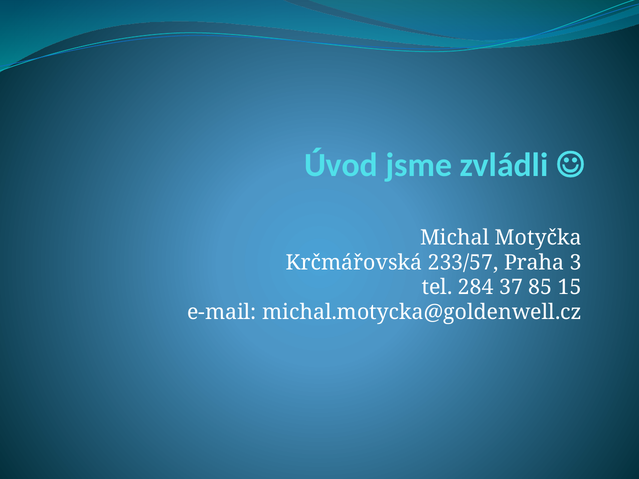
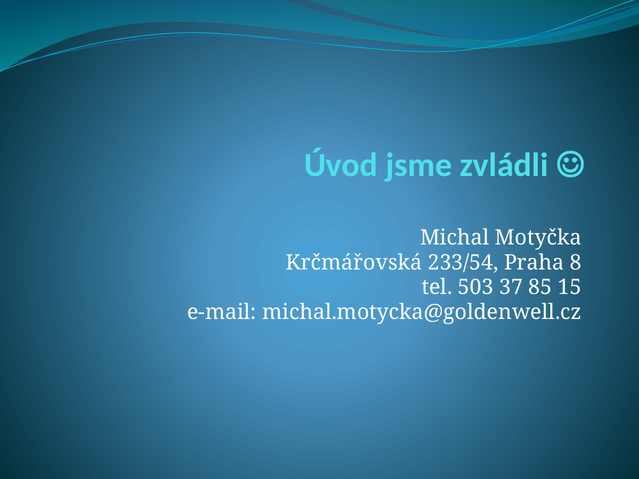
233/57: 233/57 -> 233/54 (463, 263)
3: 3 -> 8 (576, 263)
284: 284 -> 503 (476, 287)
